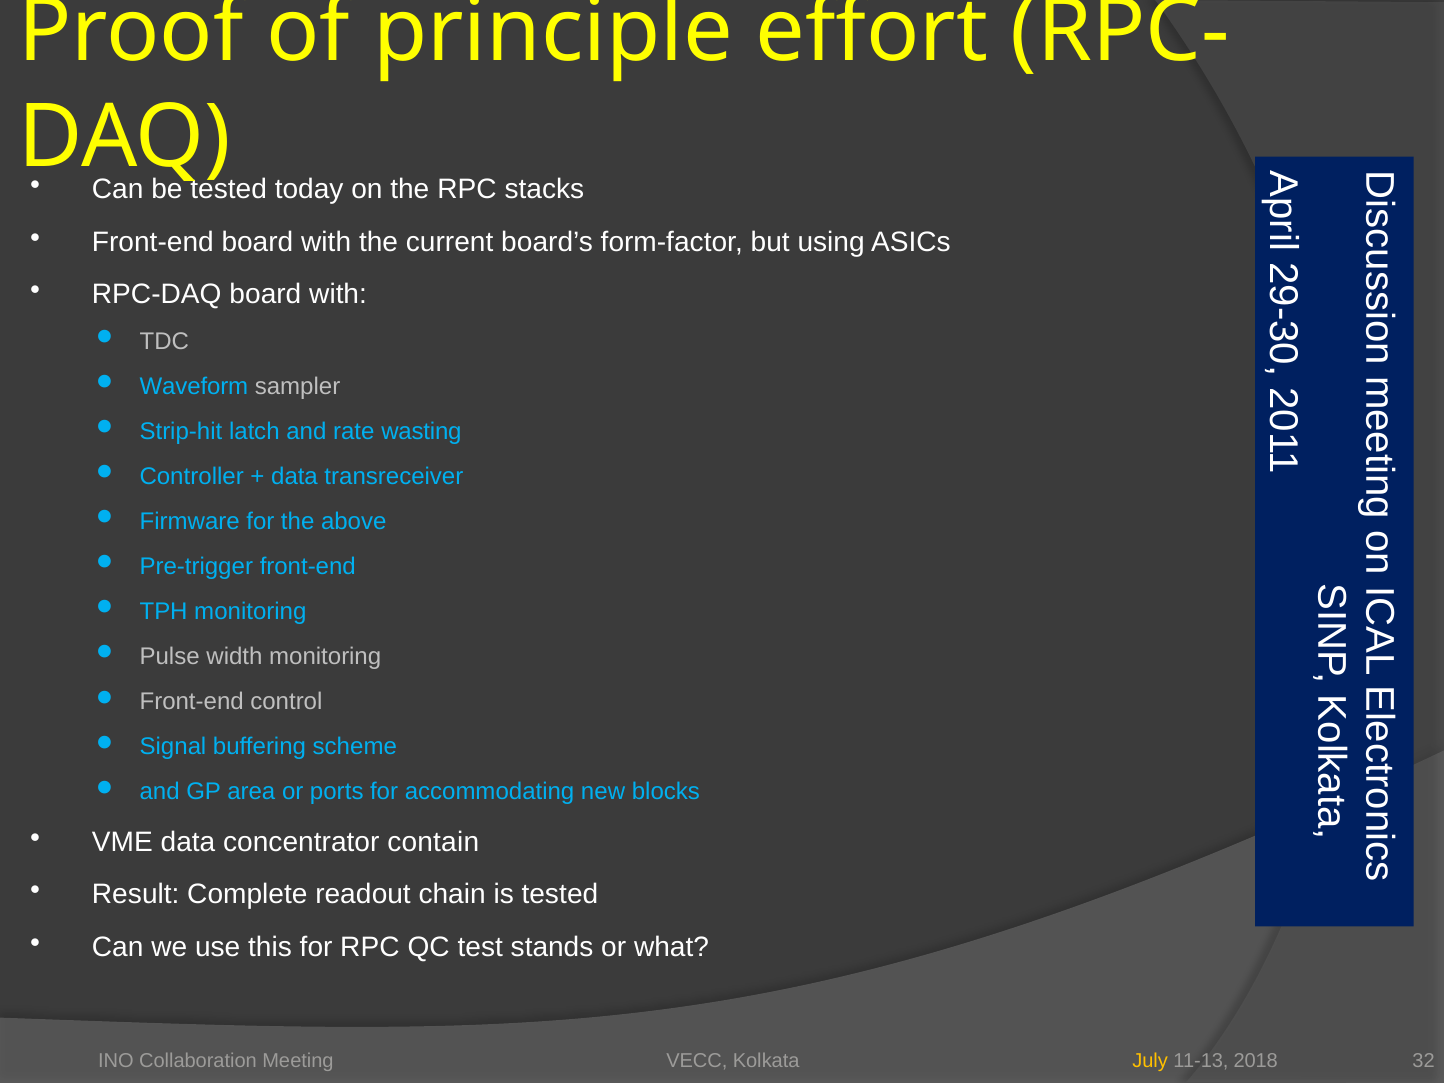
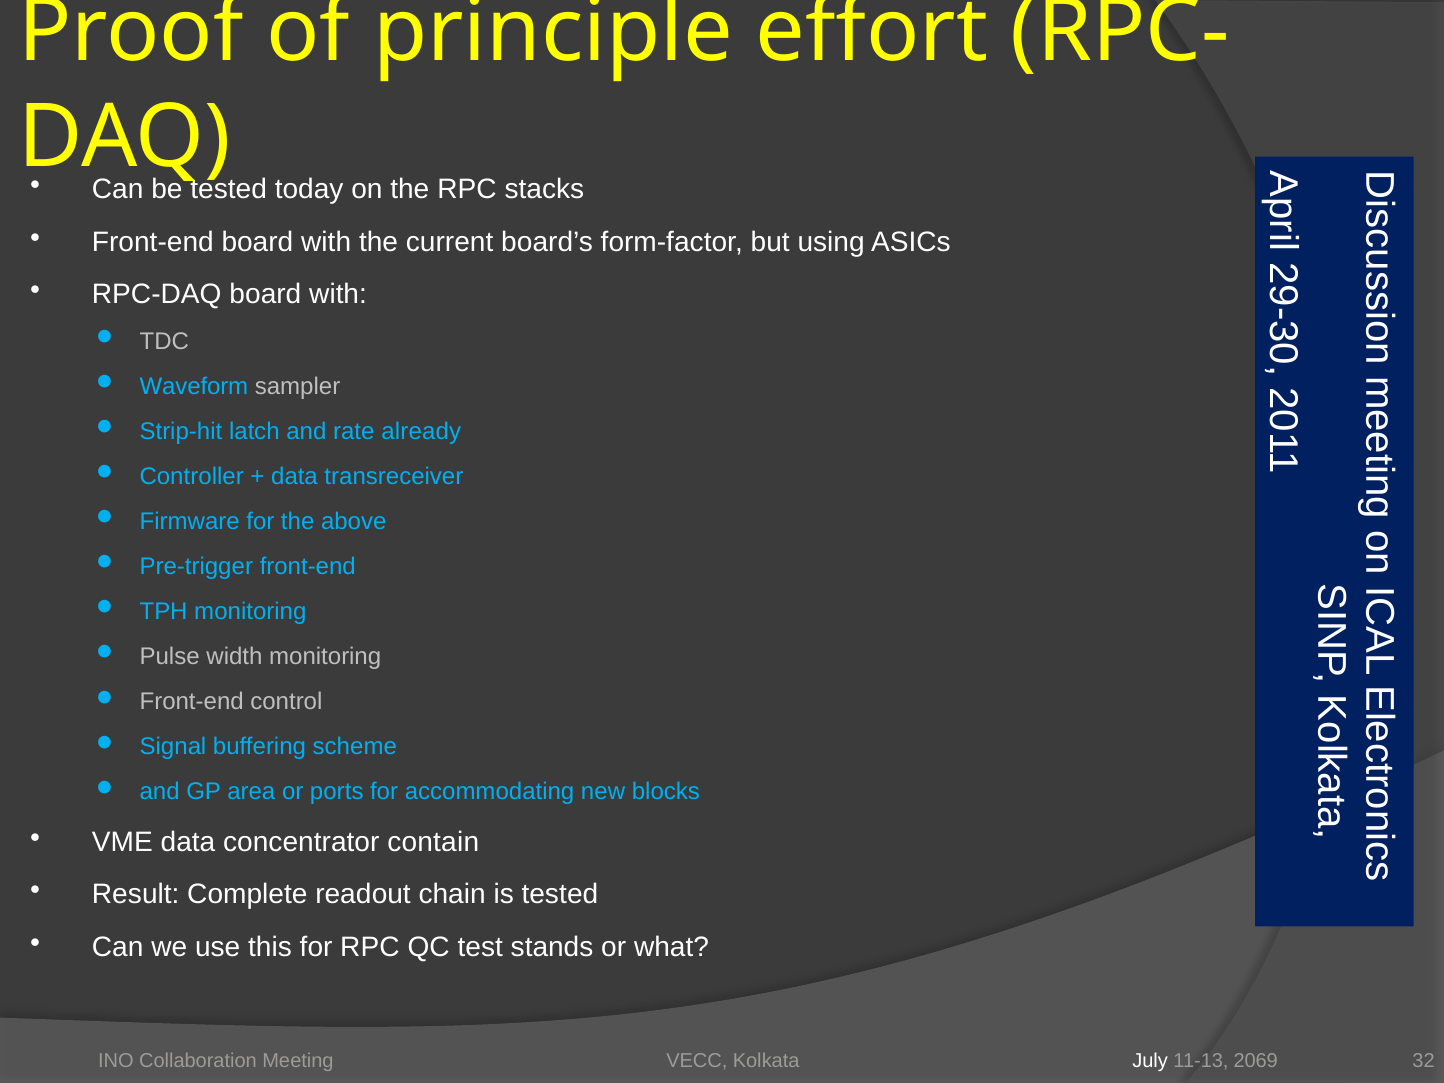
wasting: wasting -> already (421, 432)
July colour: yellow -> white (1150, 1061)
2018: 2018 -> 2069 (1256, 1061)
